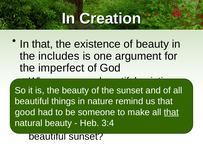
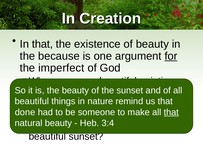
includes: includes -> because (59, 56)
for underline: none -> present (171, 56)
good: good -> done (25, 112)
